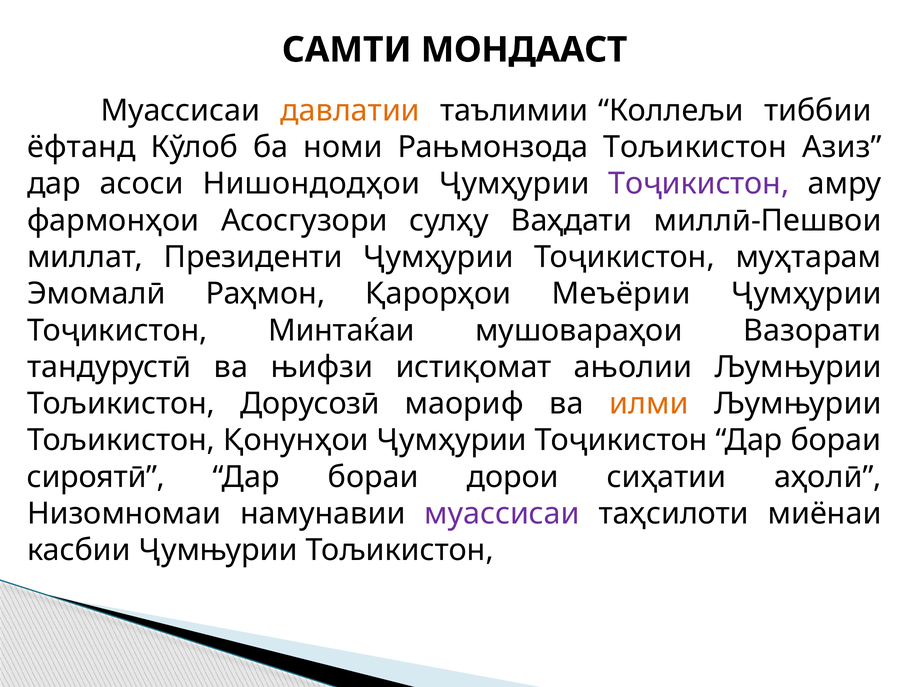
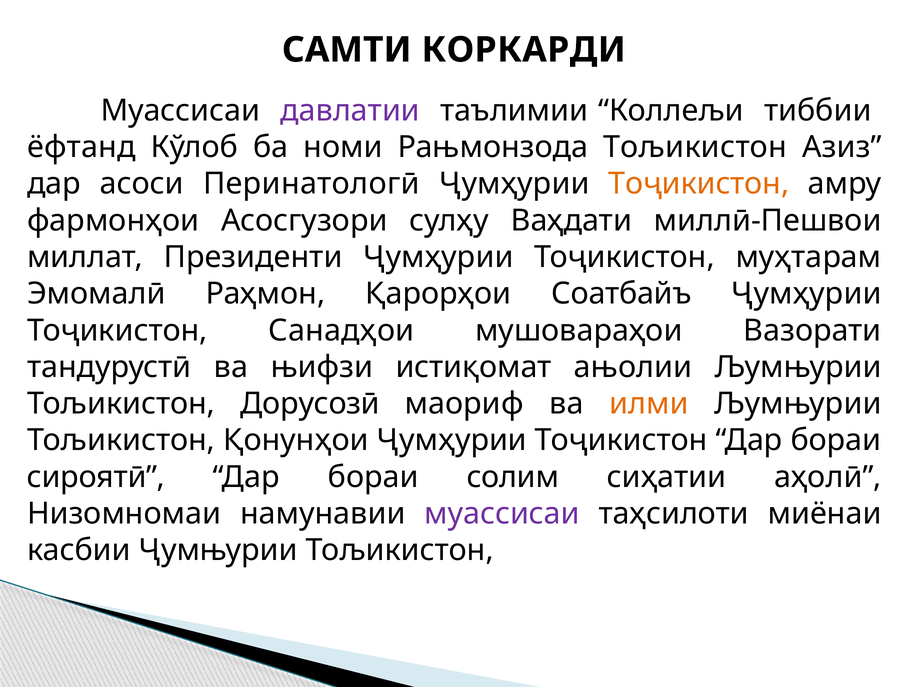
МОНДААСТ: МОНДААСТ -> КОРКАРДИ (524, 50)
давлатии colour: orange -> purple (350, 111)
Нишондодҳои: Нишондодҳои -> Перинатологӣ (311, 184)
Тоҷикистон colour: purple -> orange (699, 184)
Меъёрии: Меъёрии -> Соатбайъ (621, 294)
Минтаќаи: Минтаќаи -> Санадҳои (341, 330)
дорои: дорои -> солим (513, 477)
